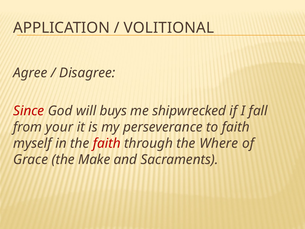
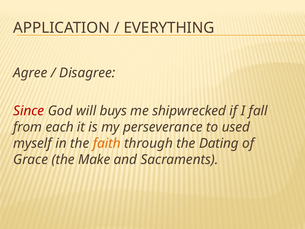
VOLITIONAL: VOLITIONAL -> EVERYTHING (169, 28)
your: your -> each (60, 127)
to faith: faith -> used (236, 127)
faith colour: red -> orange (107, 143)
Where: Where -> Dating (219, 143)
